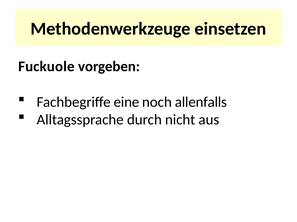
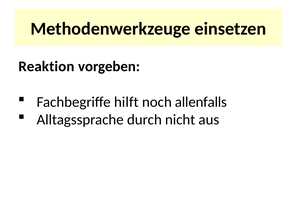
Fuckuole: Fuckuole -> Reaktion (46, 67)
eine: eine -> hilft (126, 102)
